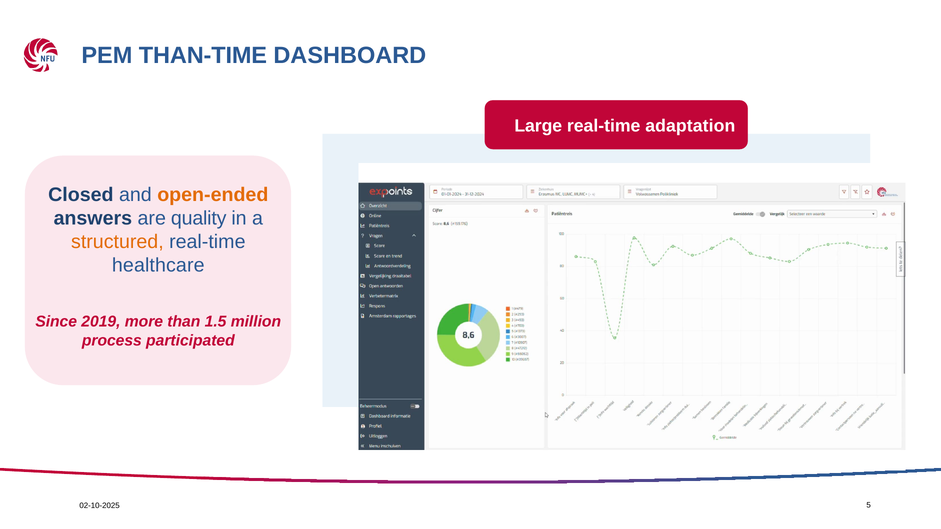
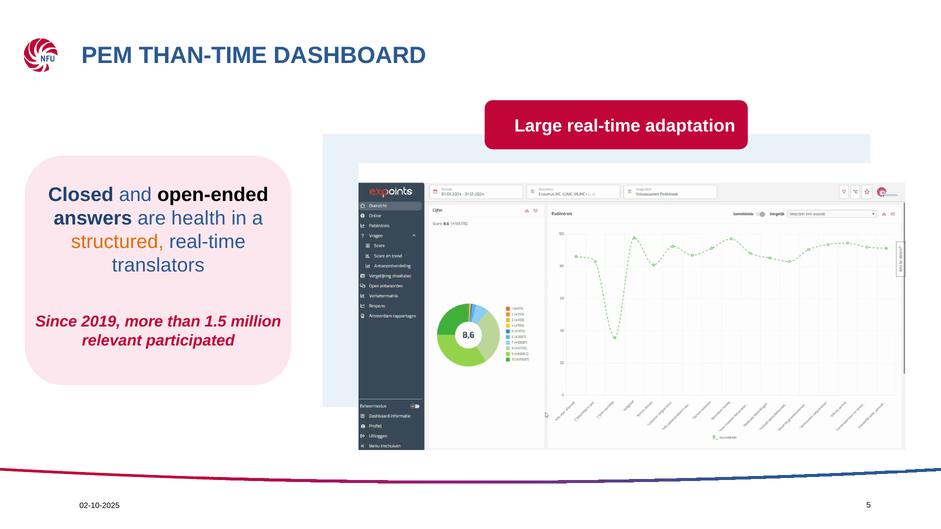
open-ended colour: orange -> black (213, 195)
quality: quality -> health (199, 219)
healthcare: healthcare -> translators (158, 266)
process: process -> relevant (112, 341)
